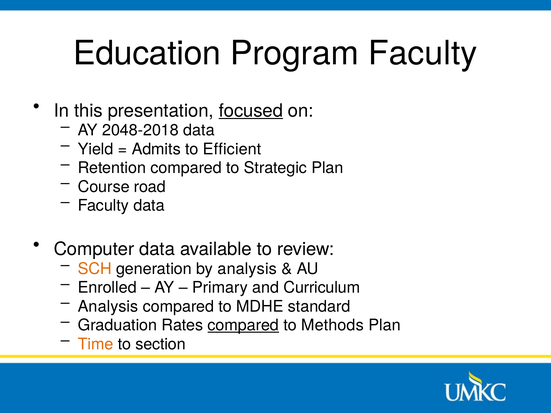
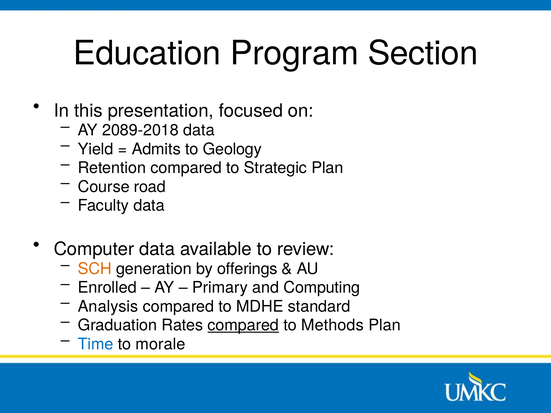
Program Faculty: Faculty -> Section (423, 53)
focused underline: present -> none (251, 111)
2048-2018: 2048-2018 -> 2089-2018 (140, 130)
Efficient: Efficient -> Geology (232, 149)
by analysis: analysis -> offerings (247, 269)
Curriculum: Curriculum -> Computing (322, 288)
Time colour: orange -> blue (96, 344)
section: section -> morale (161, 344)
